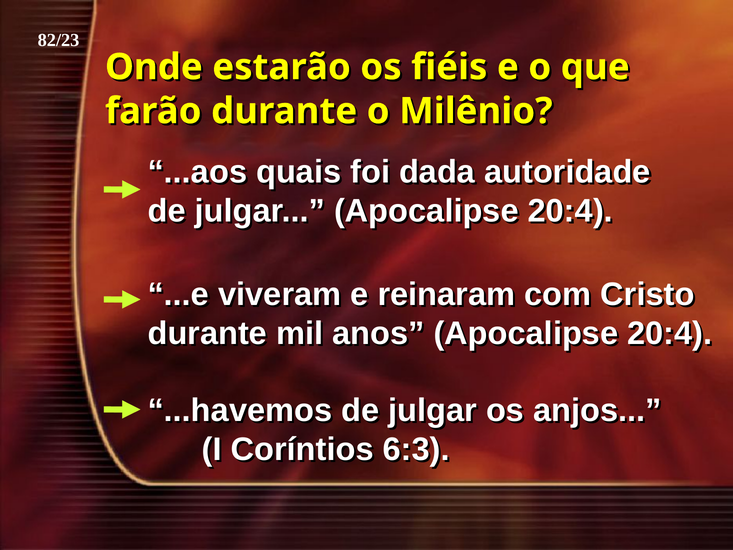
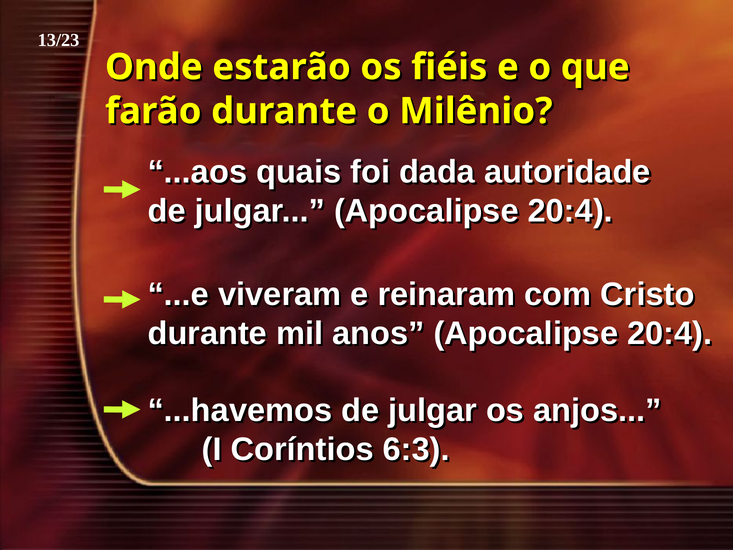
82/23: 82/23 -> 13/23 (59, 40)
